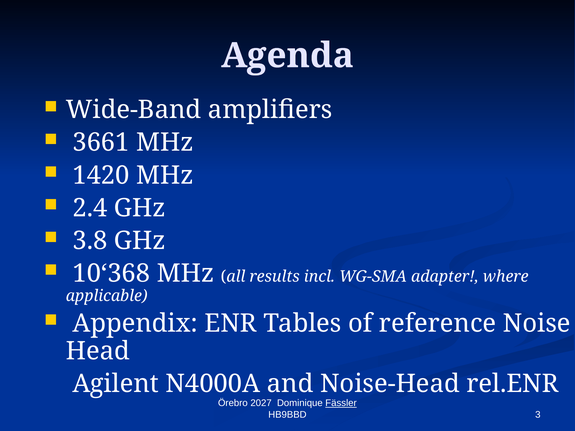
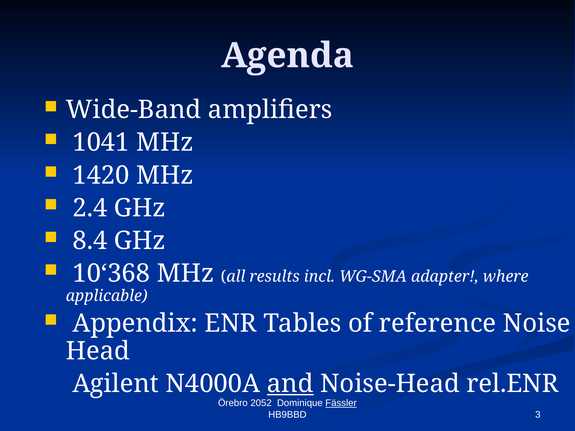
3661: 3661 -> 1041 (101, 143)
3.8: 3.8 -> 8.4 (90, 241)
and underline: none -> present (290, 384)
2027: 2027 -> 2052 (261, 403)
